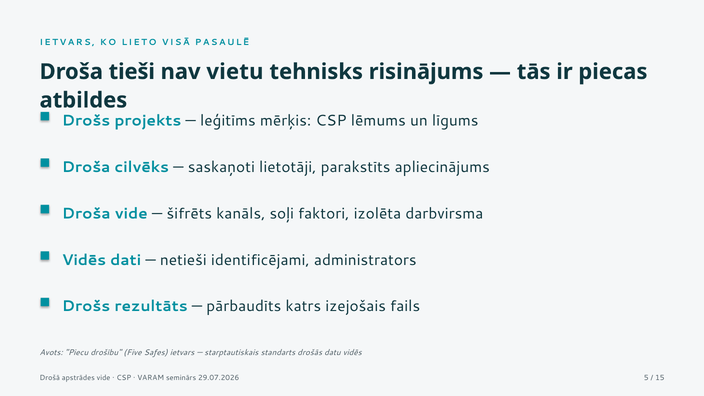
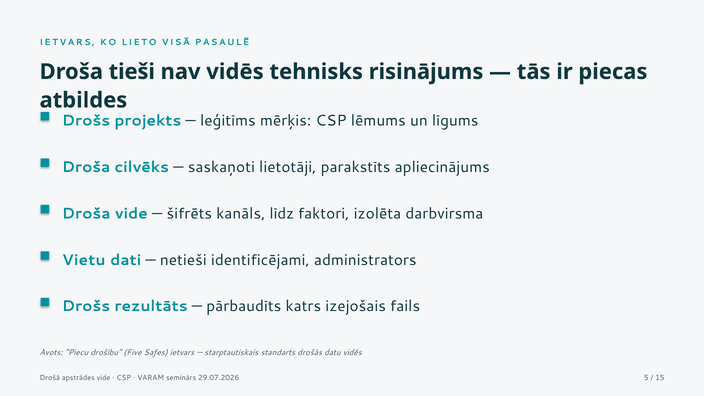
nav vietu: vietu -> vidēs (235, 72)
soļi: soļi -> līdz (282, 213)
Vidēs: Vidēs -> Vietu (84, 260)
